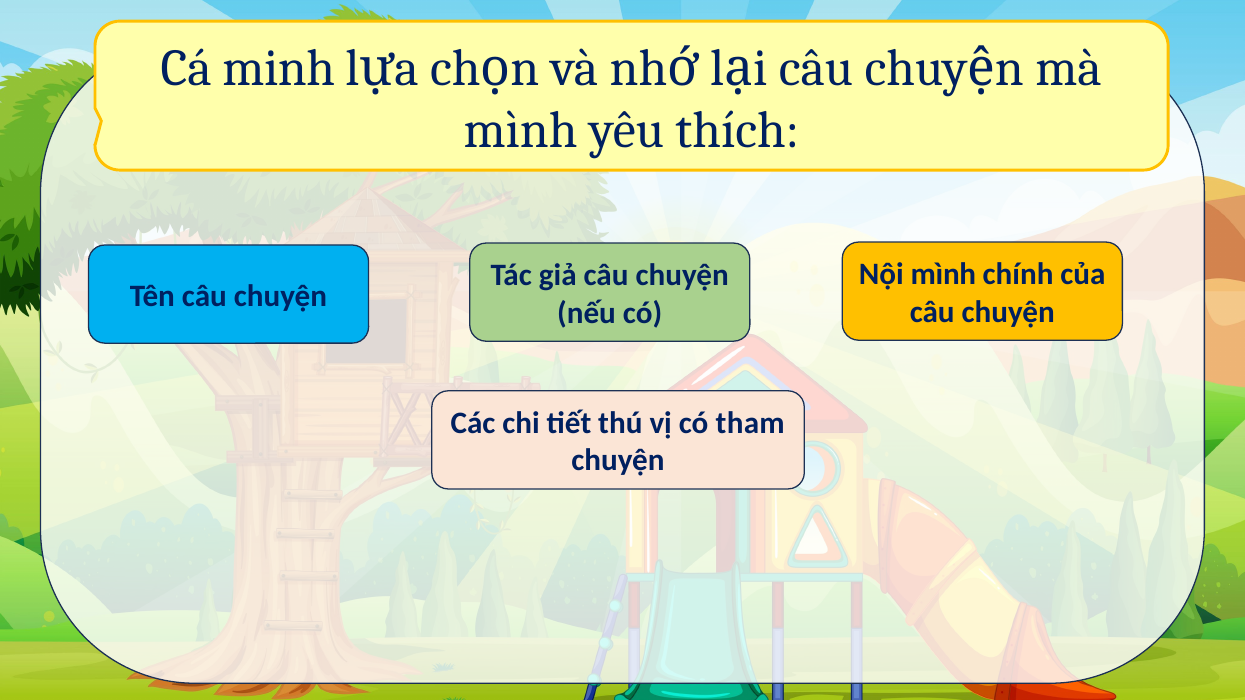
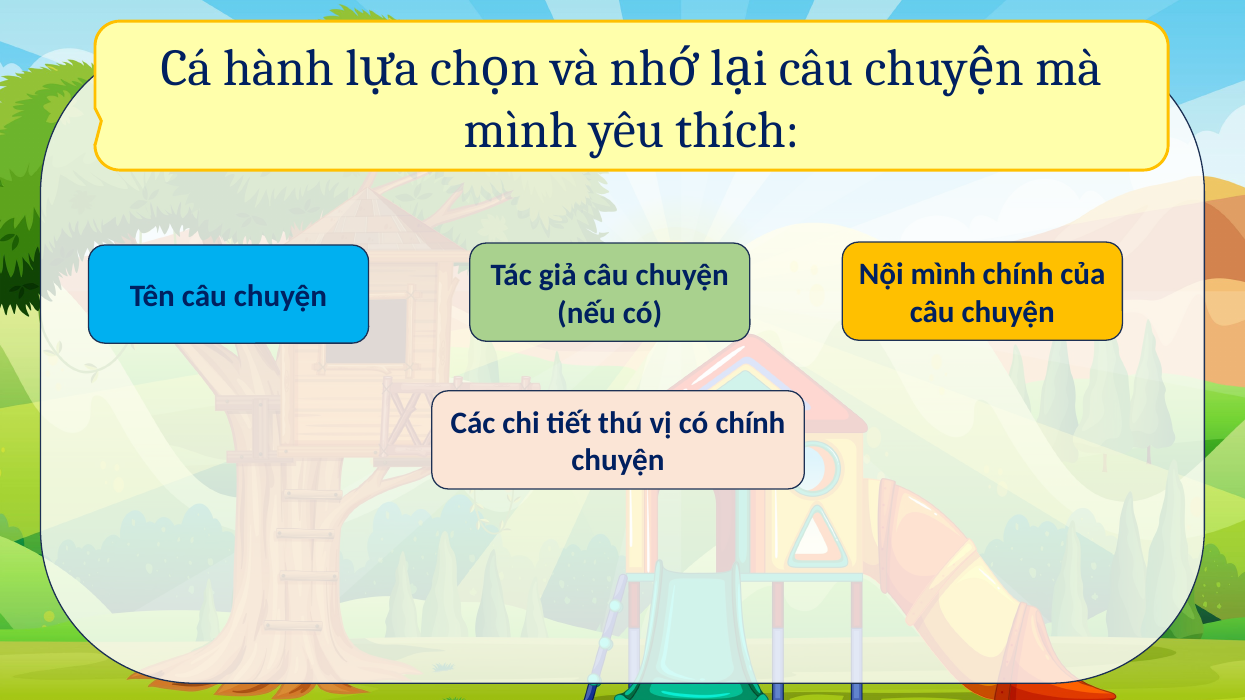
minh: minh -> hành (278, 68)
có tham: tham -> chính (750, 424)
